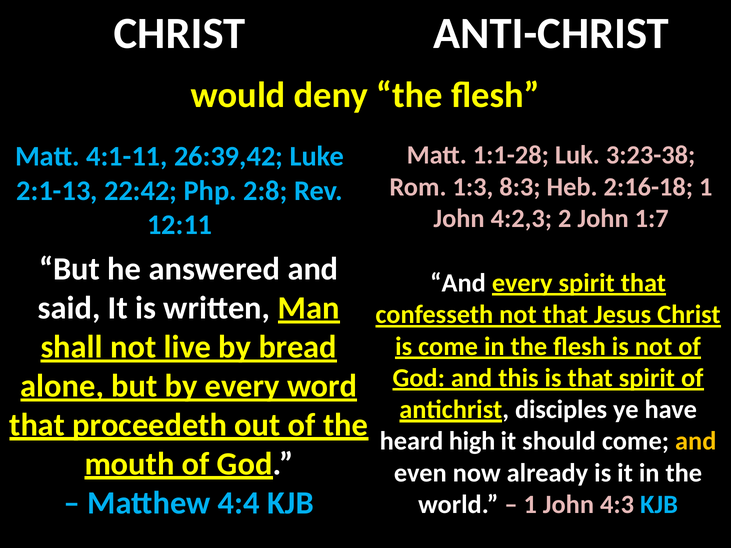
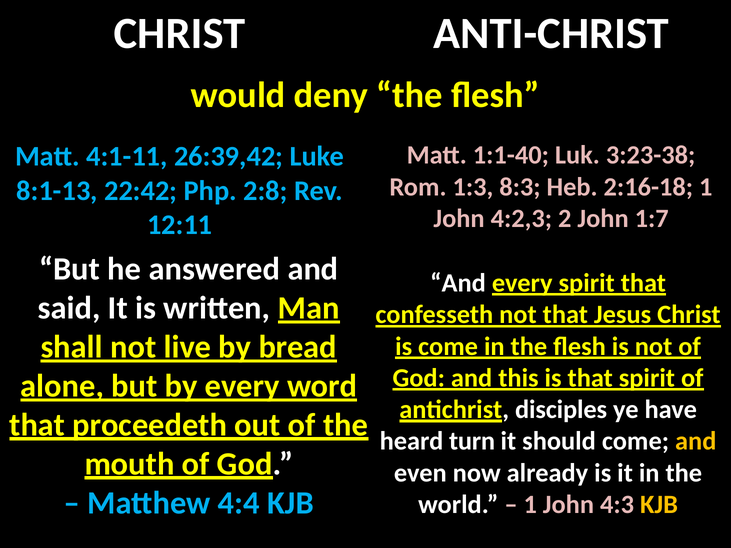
1:1-28: 1:1-28 -> 1:1-40 (511, 155)
2:1-13: 2:1-13 -> 8:1-13 (57, 191)
high: high -> turn (472, 441)
KJB colour: light blue -> yellow (659, 505)
